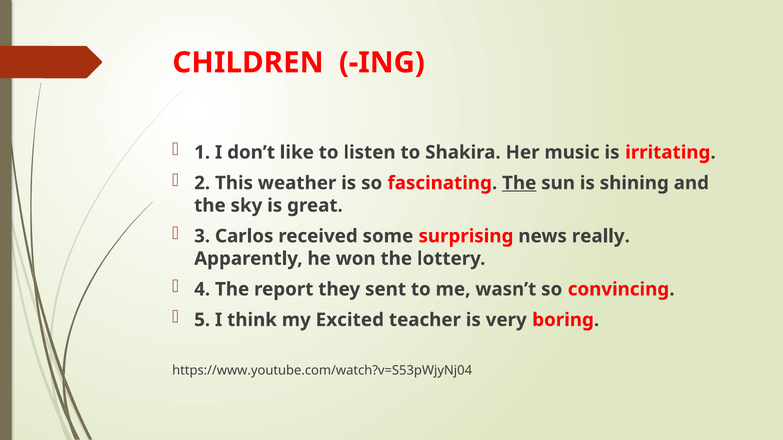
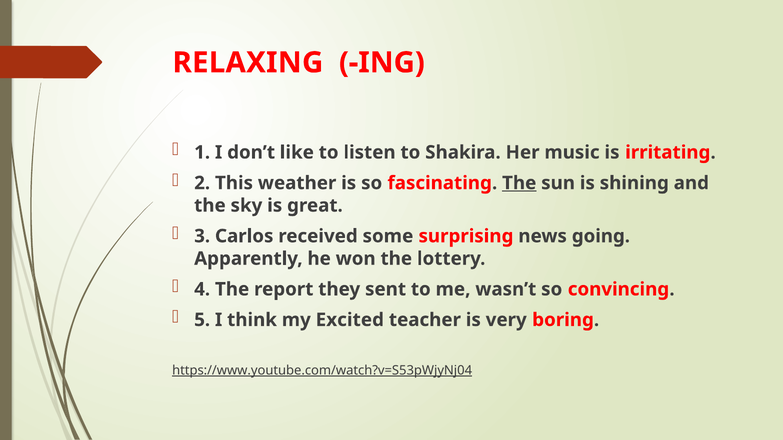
CHILDREN: CHILDREN -> RELAXING (248, 63)
really: really -> going (601, 236)
https://www.youtube.com/watch?v=S53pWjyNj04 underline: none -> present (322, 371)
